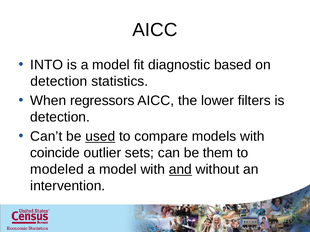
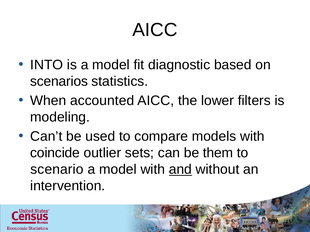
detection: detection -> scenarios (59, 82)
regressors: regressors -> accounted (102, 101)
detection: detection -> modeling (60, 117)
used underline: present -> none (100, 137)
modeled: modeled -> scenario (57, 170)
